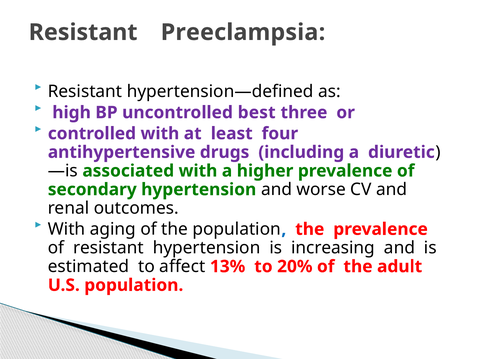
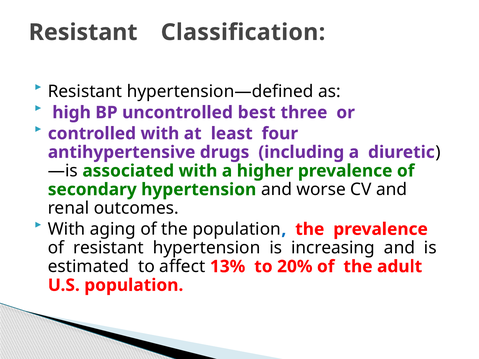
Preeclampsia: Preeclampsia -> Classification (240, 32)
